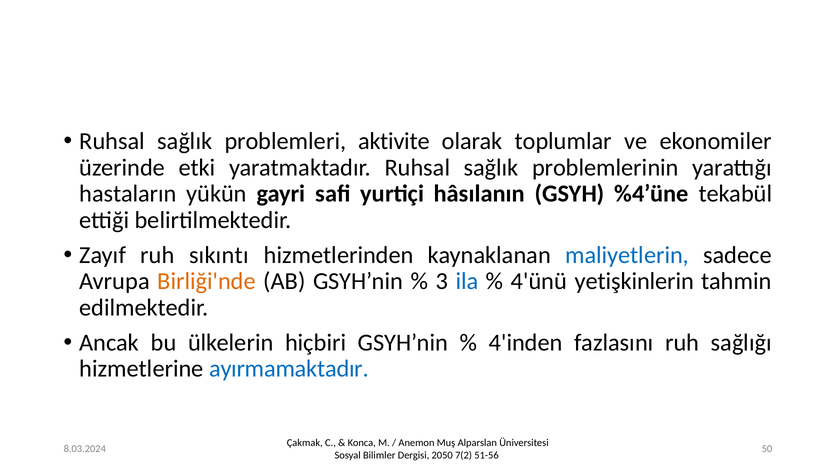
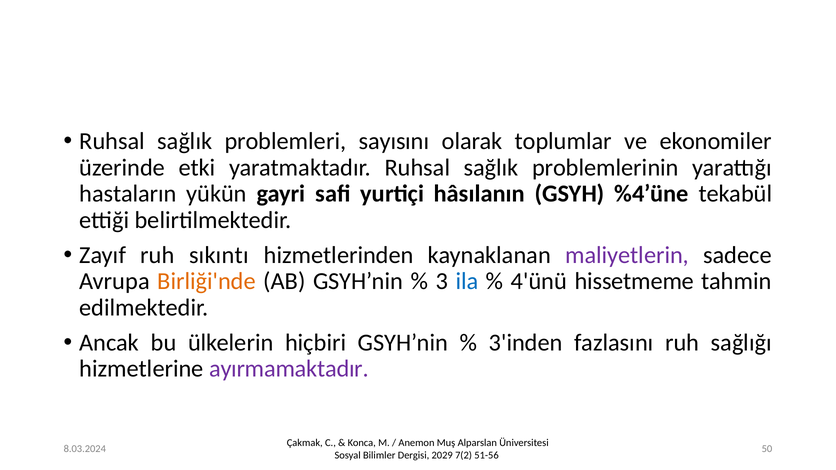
aktivite: aktivite -> sayısını (394, 141)
maliyetlerin colour: blue -> purple (627, 255)
yetişkinlerin: yetişkinlerin -> hissetmeme (634, 281)
4'inden: 4'inden -> 3'inden (526, 343)
ayırmamaktadır colour: blue -> purple (289, 369)
2050: 2050 -> 2029 (442, 455)
